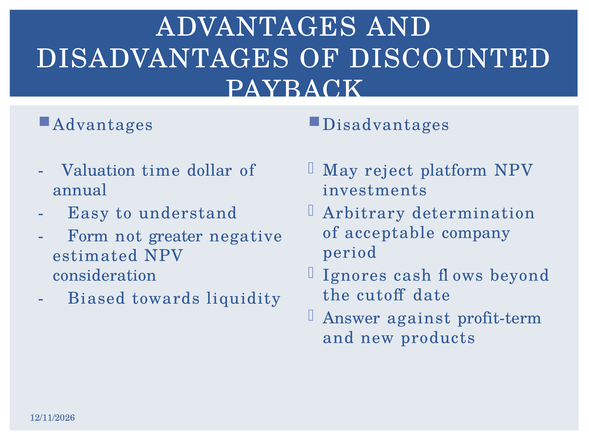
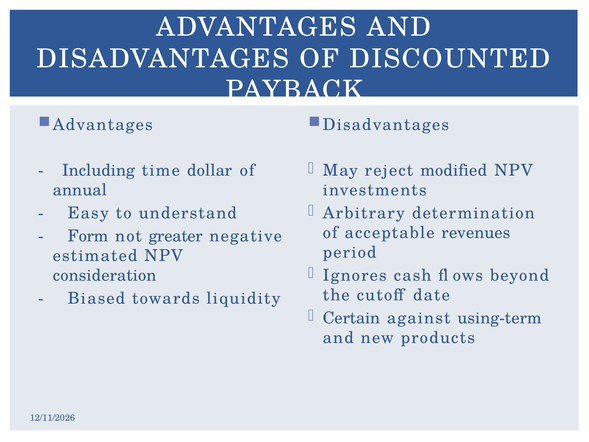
platform: platform -> modified (454, 170)
Valuation: Valuation -> Including (99, 170)
company: company -> revenues (476, 233)
Answer: Answer -> Certain (352, 318)
profit-term: profit-term -> using-term (500, 318)
